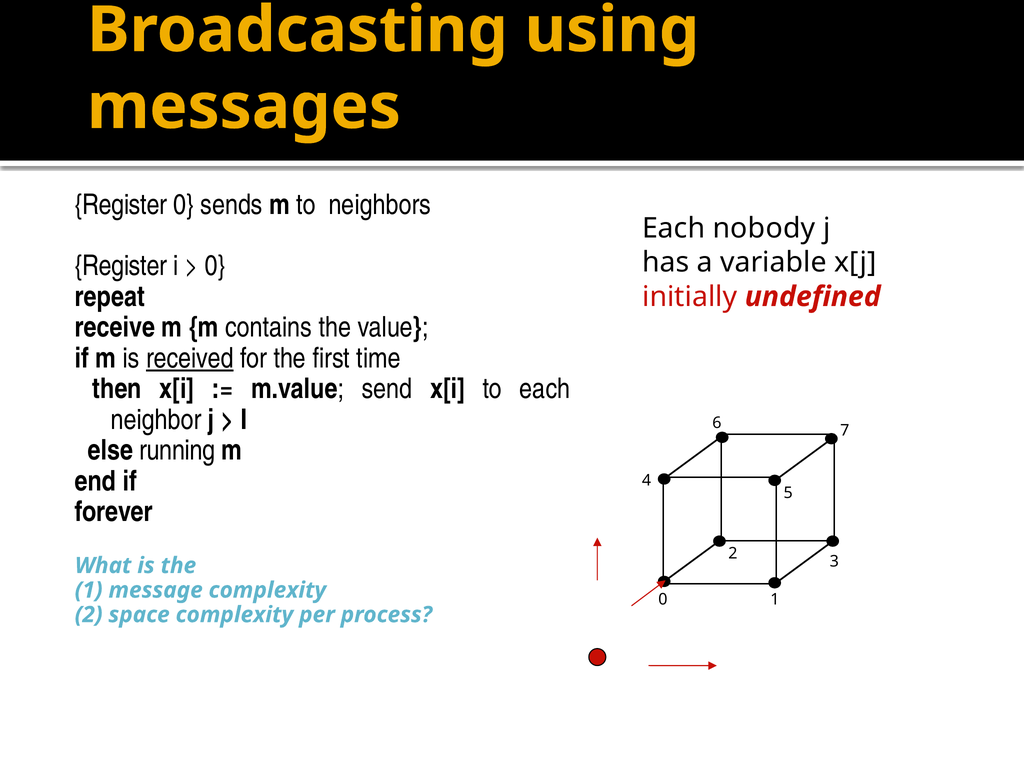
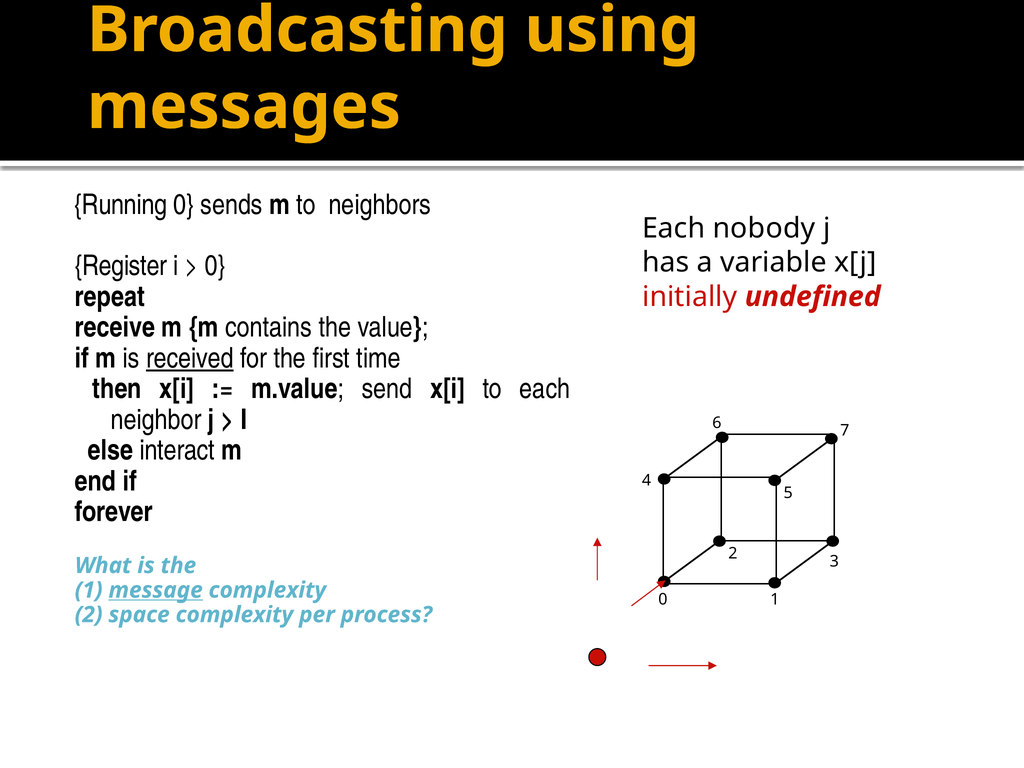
Register: Register -> Running (121, 205)
running: running -> interact (177, 450)
message underline: none -> present (156, 590)
